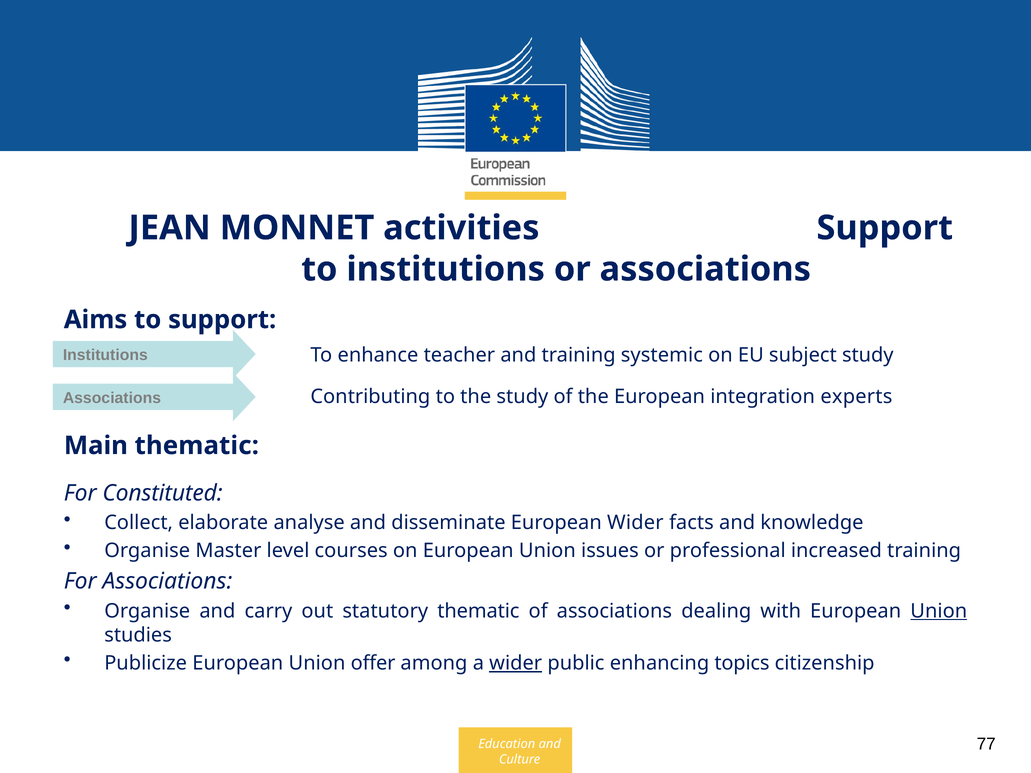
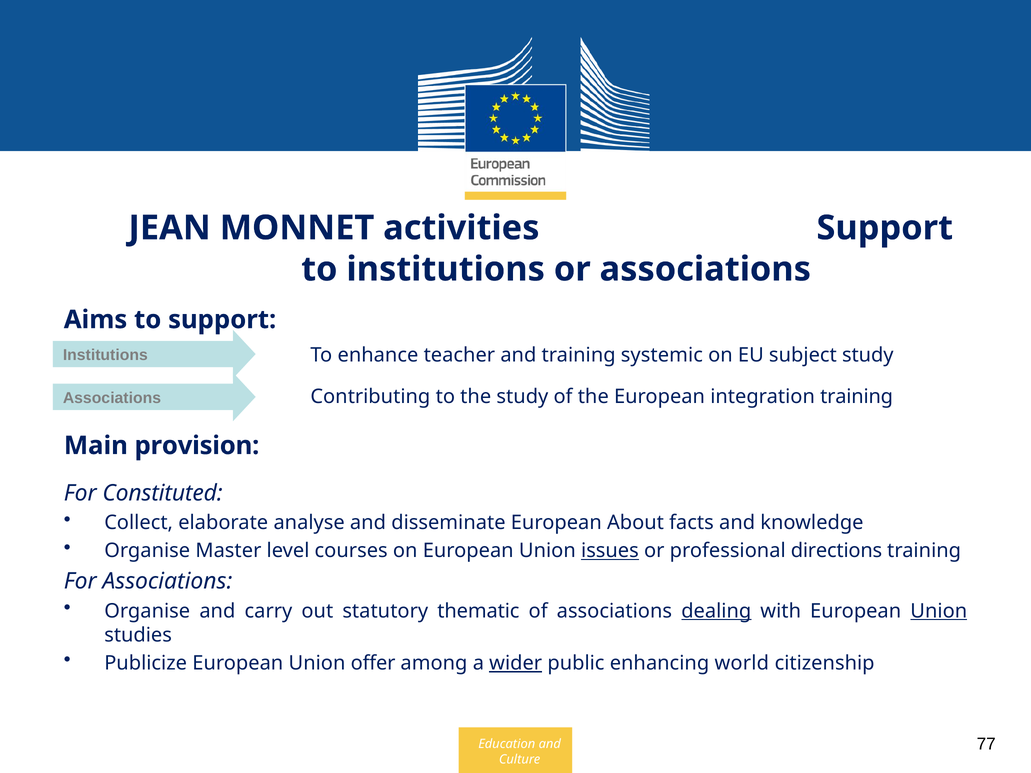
integration experts: experts -> training (857, 397)
Main thematic: thematic -> provision (197, 446)
European Wider: Wider -> About (635, 523)
issues underline: none -> present (610, 551)
increased: increased -> directions (836, 551)
dealing underline: none -> present (716, 611)
topics: topics -> world (742, 663)
